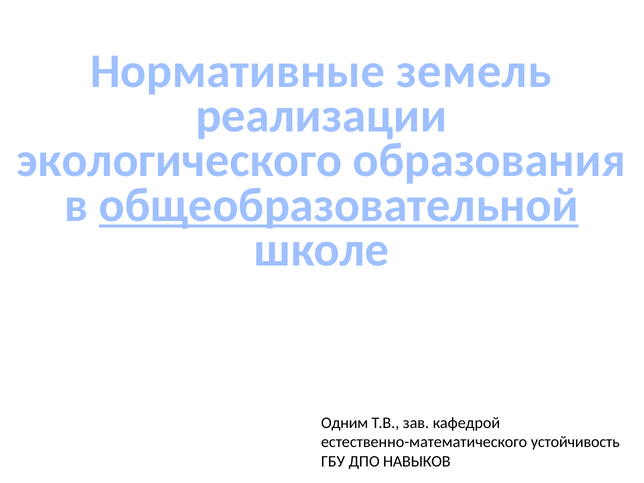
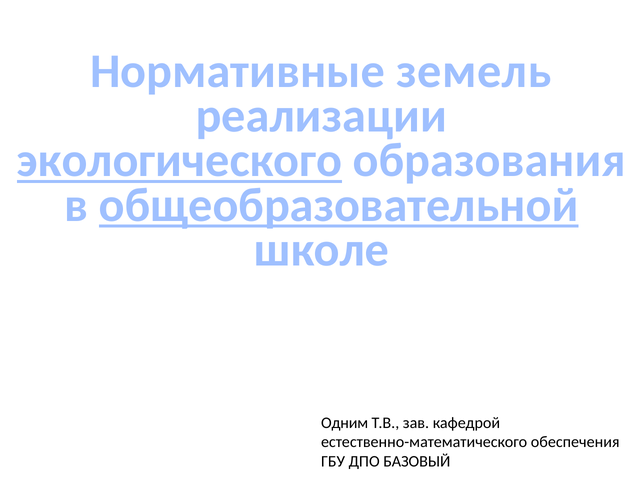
экологического underline: none -> present (179, 161)
устойчивость: устойчивость -> обеспечения (575, 442)
НАВЫКОВ: НАВЫКОВ -> БАЗОВЫЙ (417, 461)
